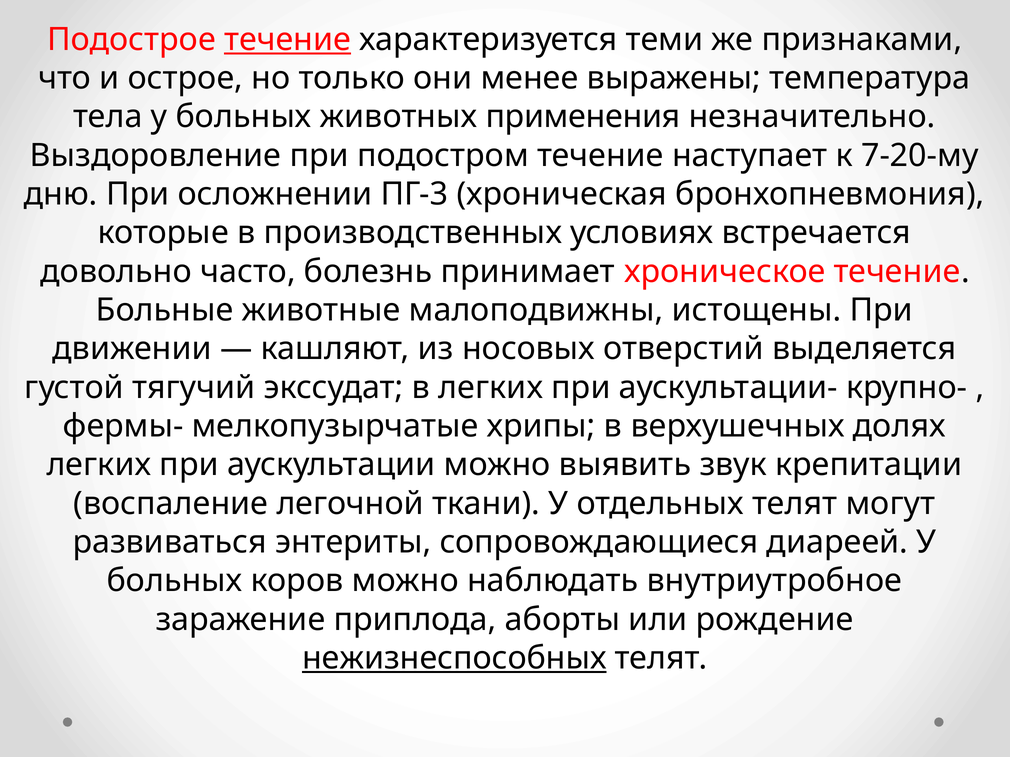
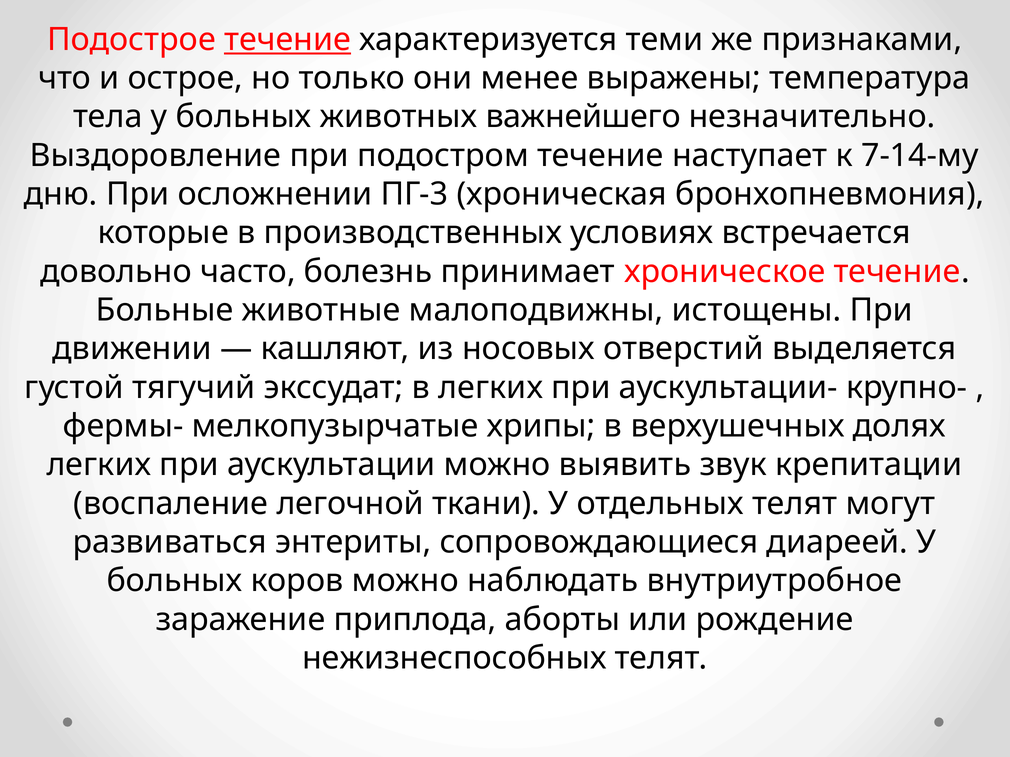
применения: применения -> важнейшего (583, 117)
7-20-му: 7-20-му -> 7-14-му (920, 156)
нежизнеспособных underline: present -> none (454, 659)
